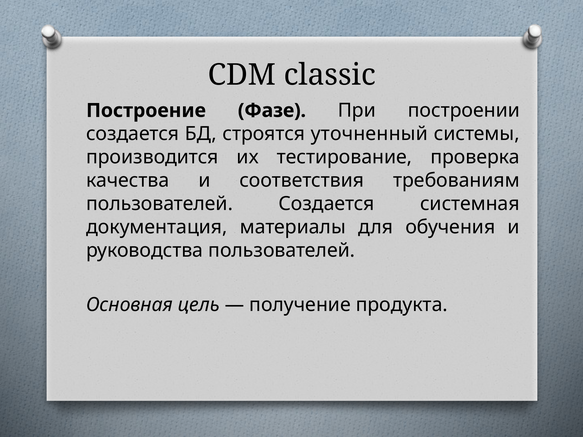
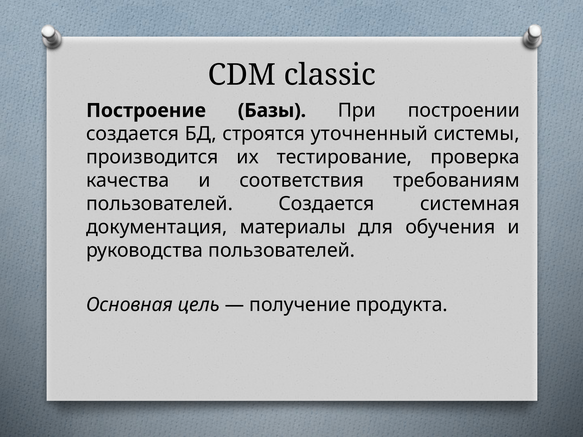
Фазе: Фазе -> Базы (272, 111)
